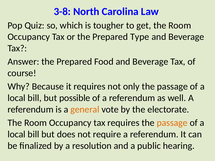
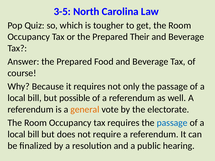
3-8: 3-8 -> 3-5 (62, 11)
Type: Type -> Their (140, 37)
passage colour: orange -> blue (172, 123)
